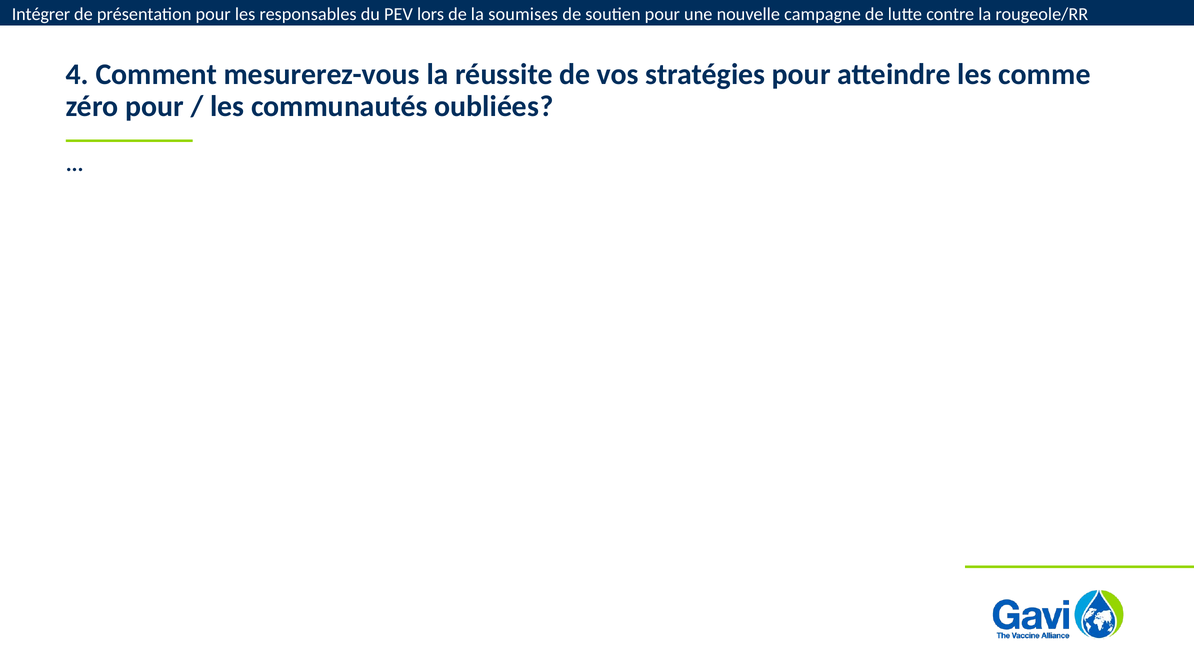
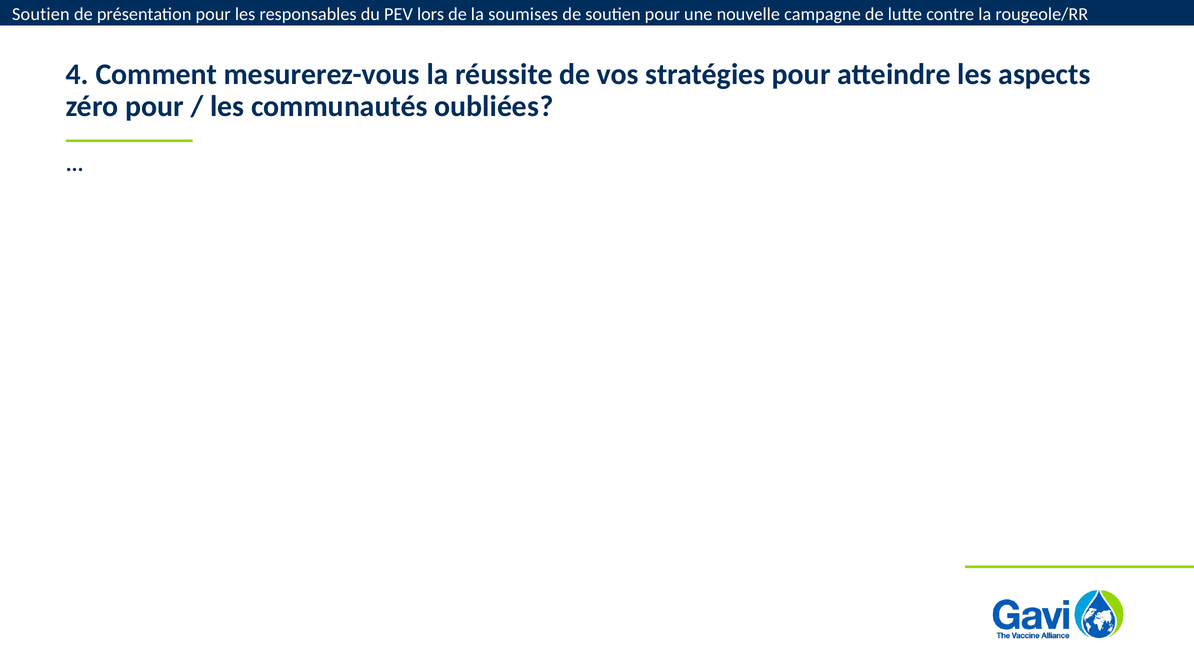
Intégrer: Intégrer -> Soutien (41, 14)
comme: comme -> aspects (1044, 74)
